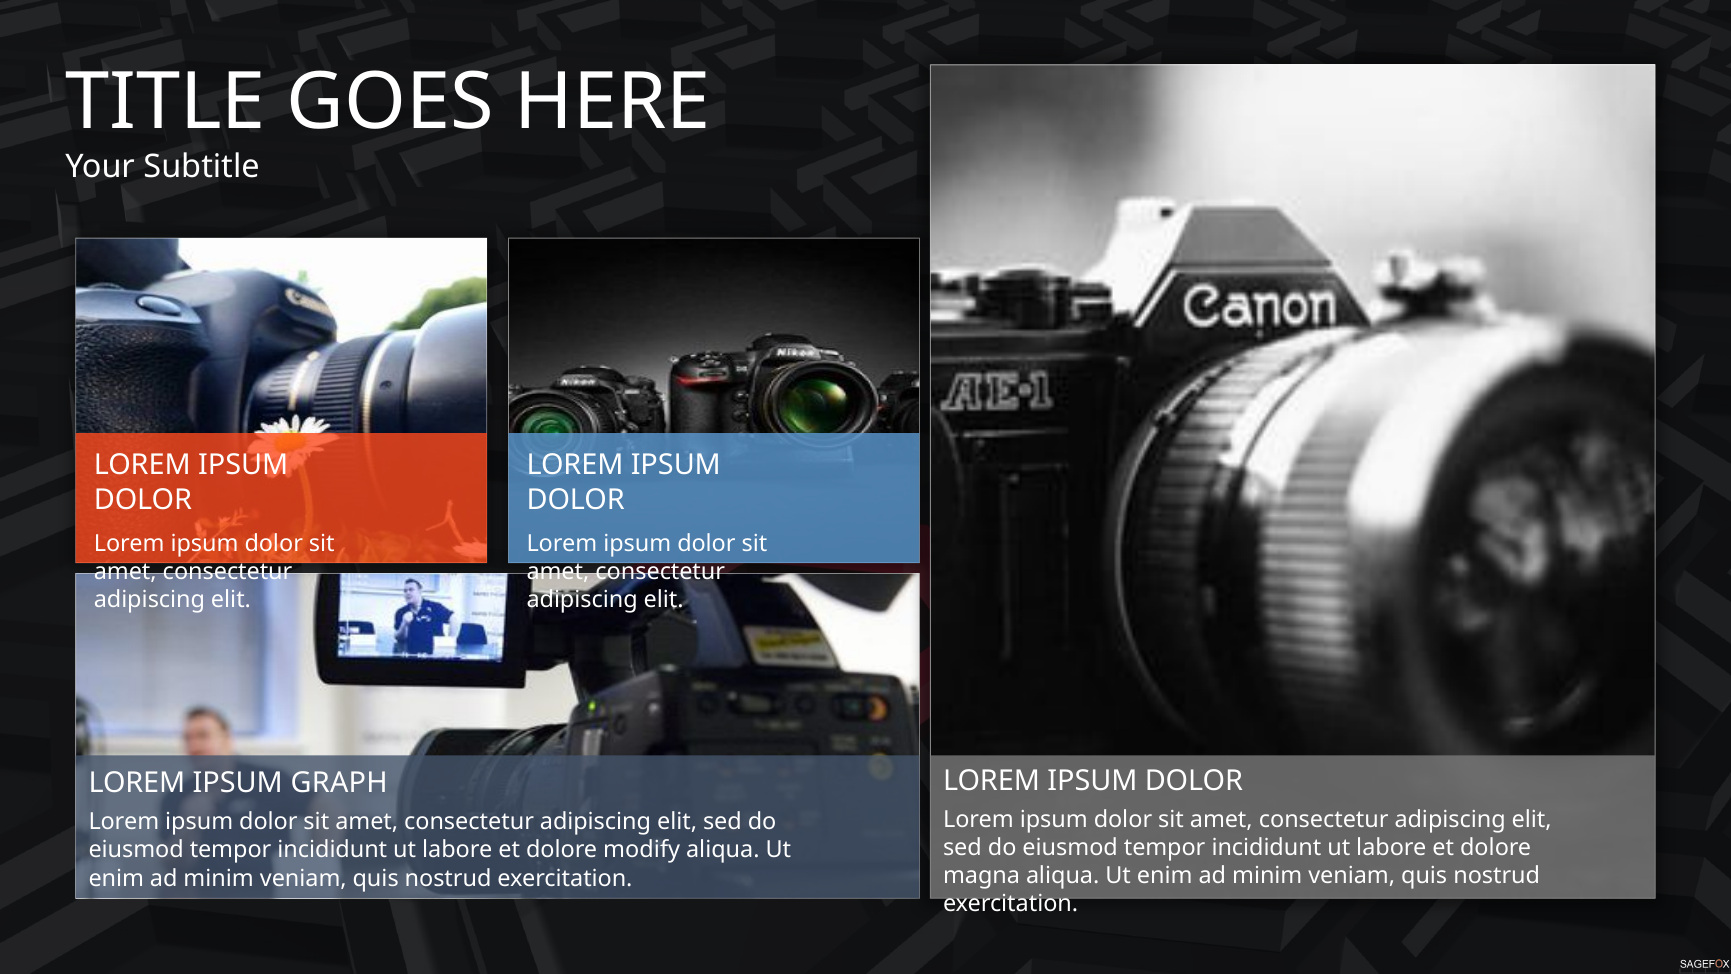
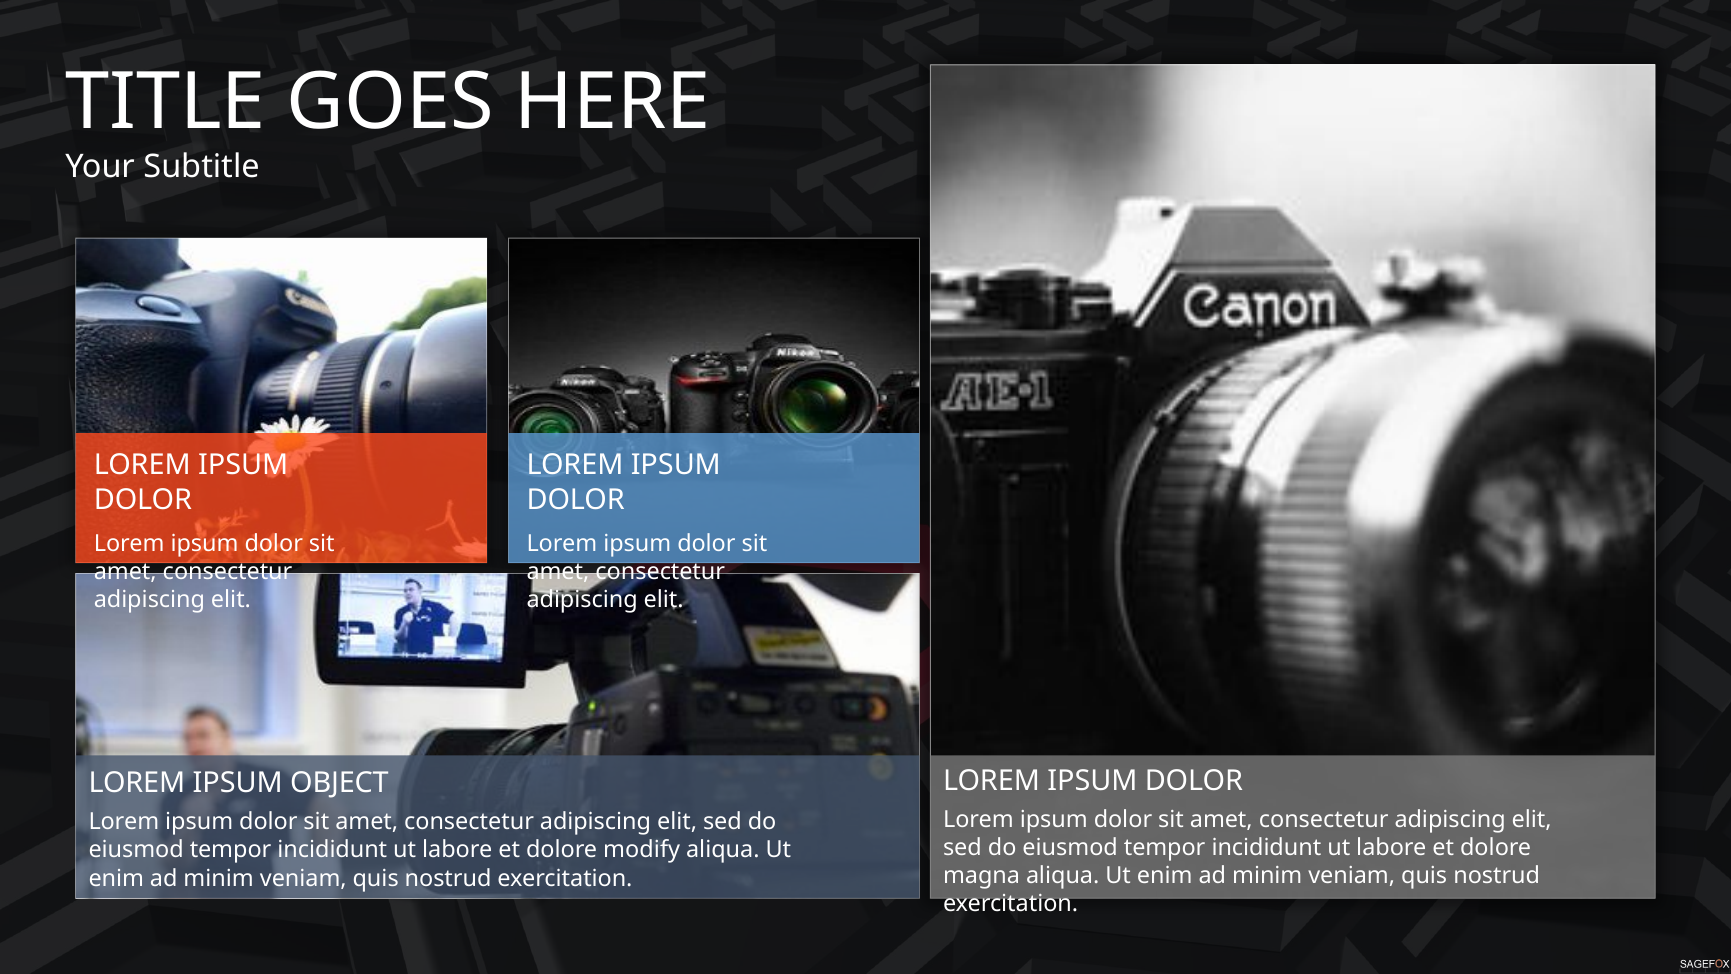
GRAPH: GRAPH -> OBJECT (339, 783)
